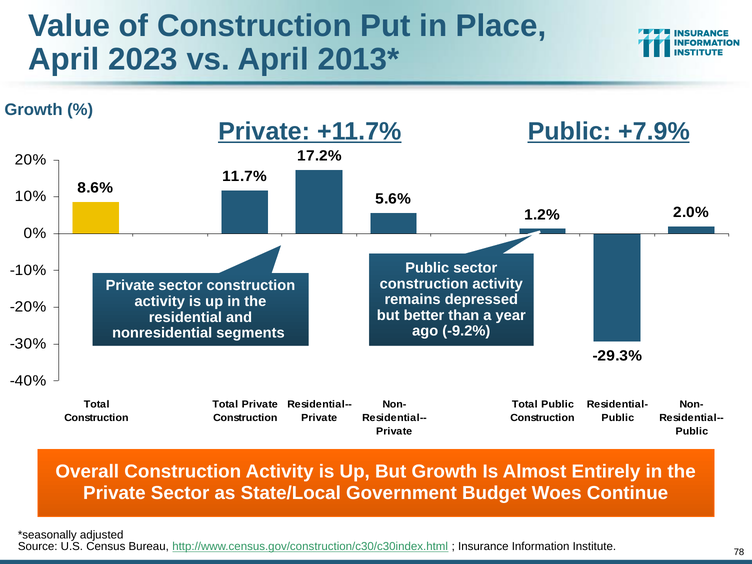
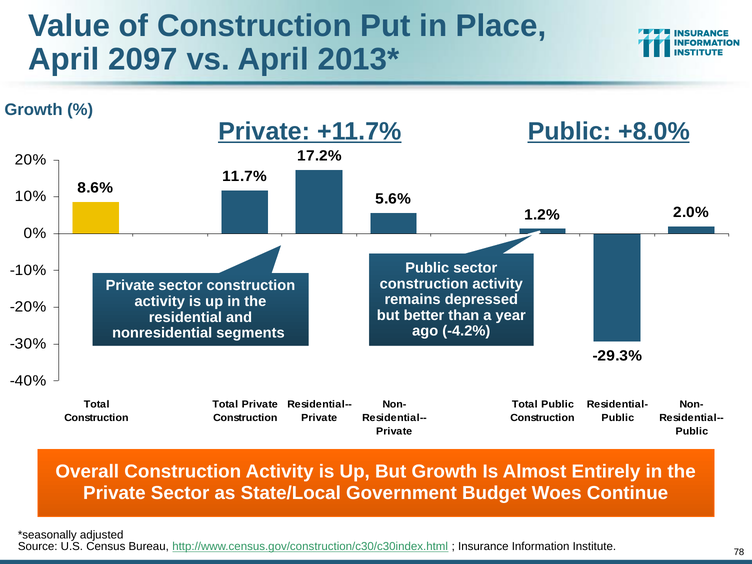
2023: 2023 -> 2097 (143, 60)
+7.9%: +7.9% -> +8.0% (654, 131)
-9.2%: -9.2% -> -4.2% (466, 331)
